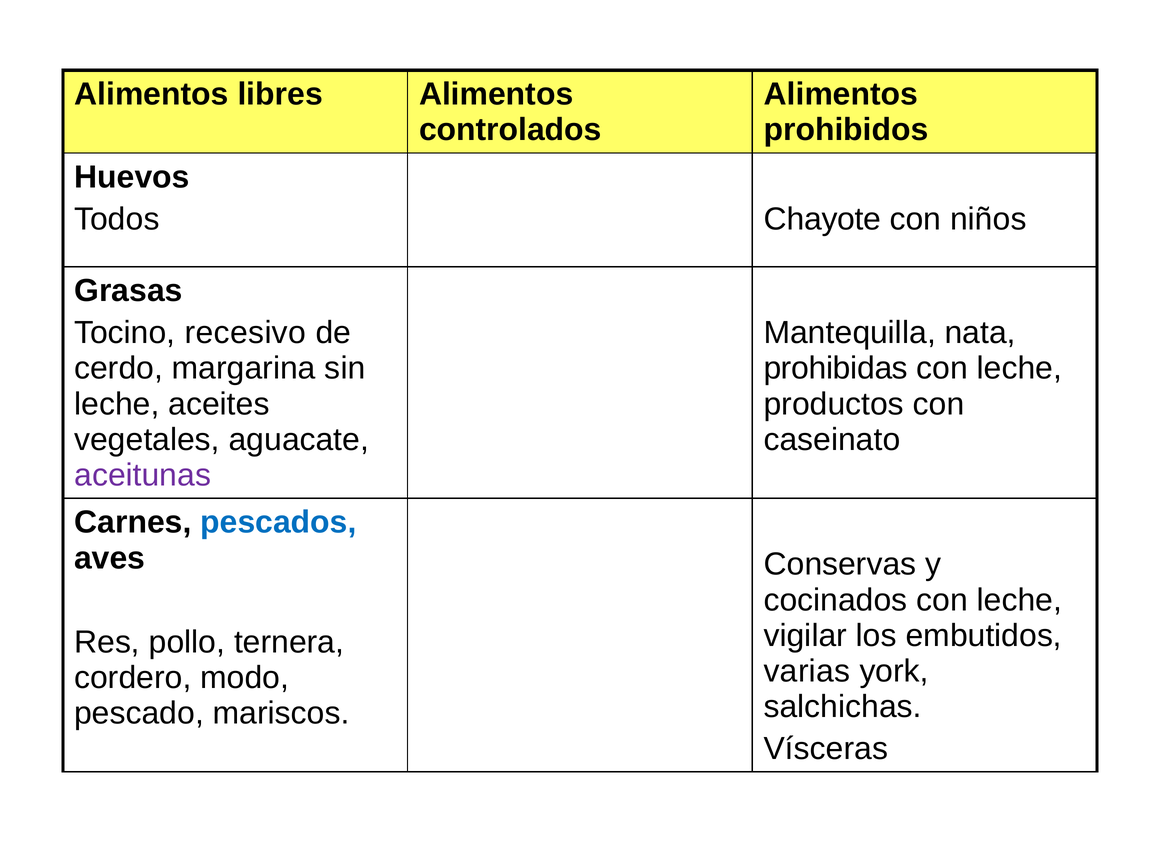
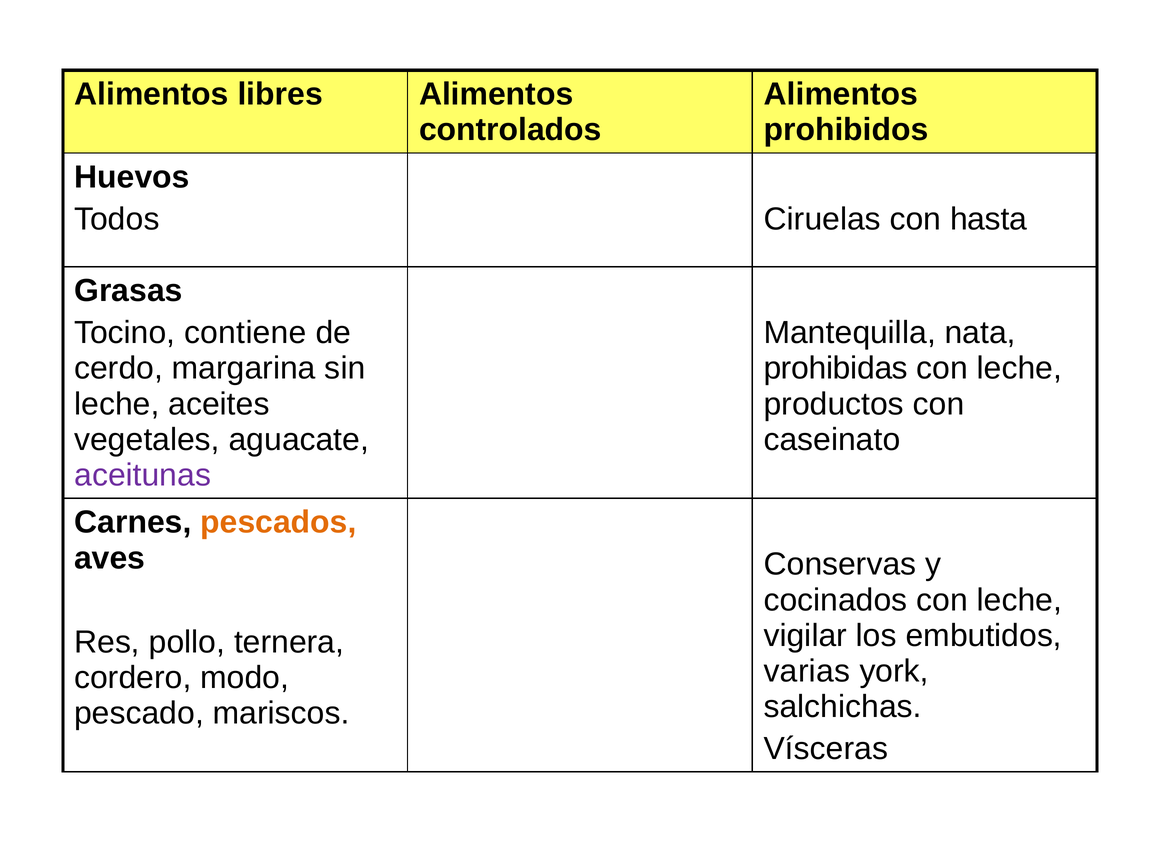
Chayote: Chayote -> Ciruelas (822, 219)
niños: niños -> hasta (988, 219)
recesivo: recesivo -> contiene (245, 333)
pescados colour: blue -> orange (278, 522)
